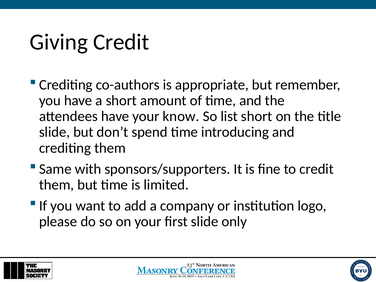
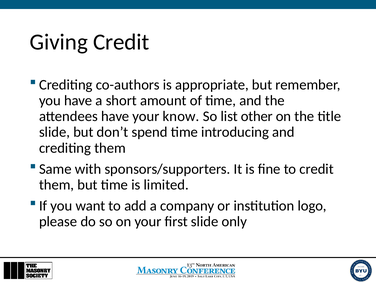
list short: short -> other (257, 116)
